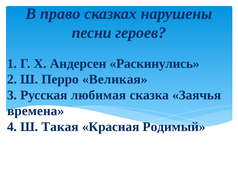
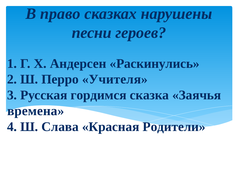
Великая: Великая -> Учителя (115, 80)
любимая: любимая -> гордимся (99, 95)
Такая: Такая -> Слава (60, 127)
Родимый: Родимый -> Родители (174, 127)
